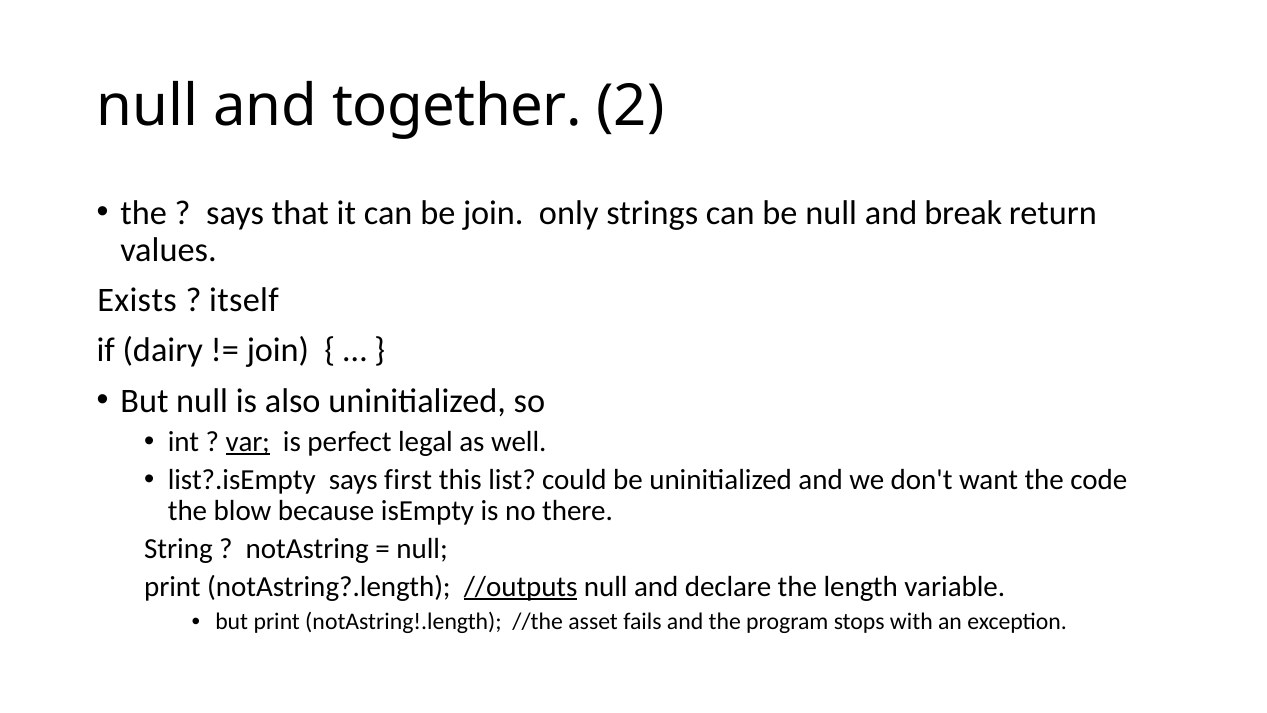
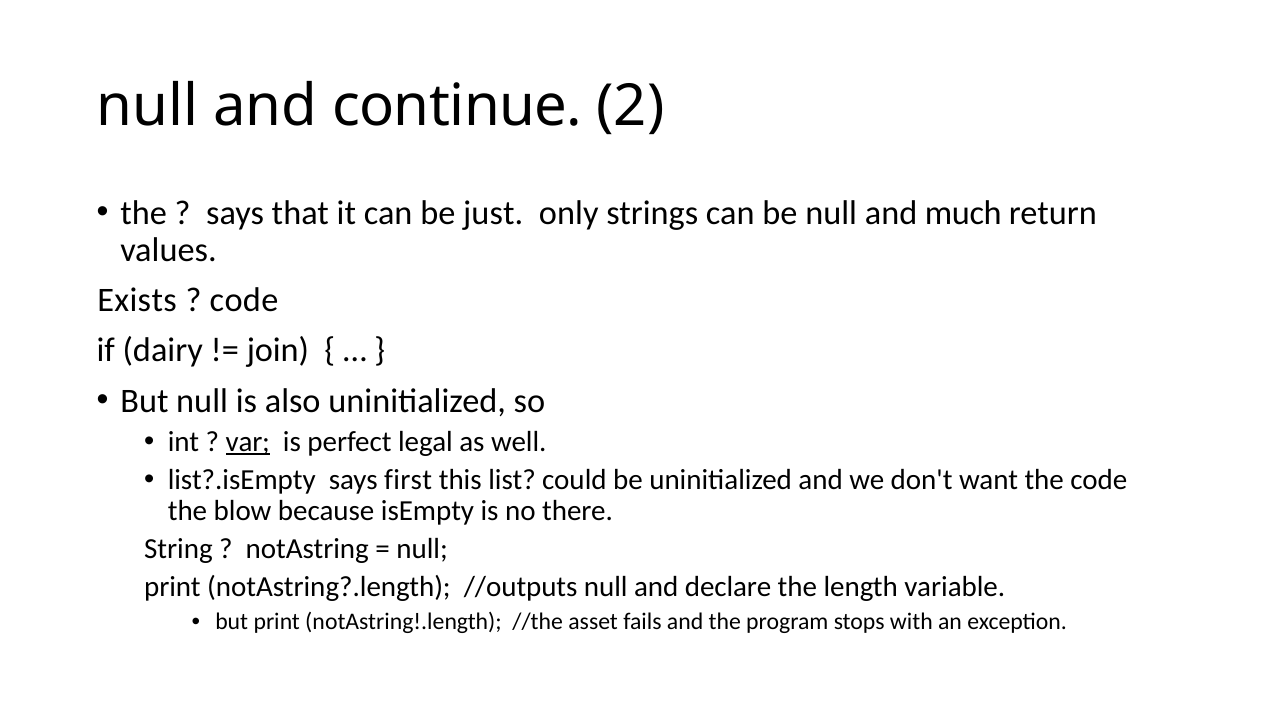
together: together -> continue (457, 106)
be join: join -> just (493, 213)
break: break -> much (963, 213)
itself: itself -> code (244, 300)
//outputs underline: present -> none (521, 586)
